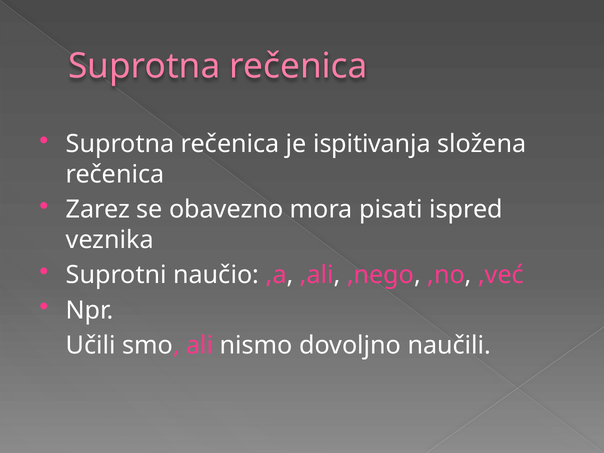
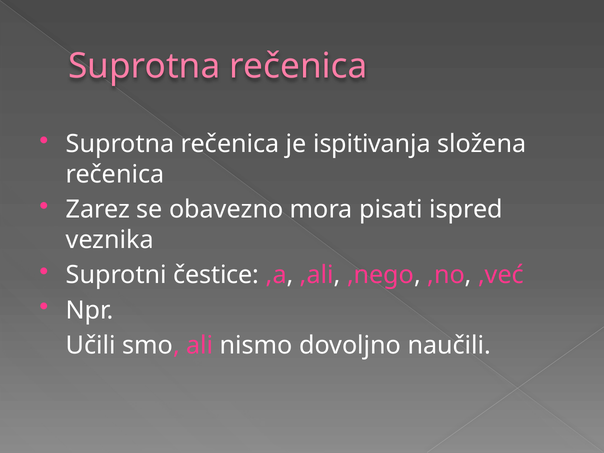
naučio: naučio -> čestice (216, 275)
